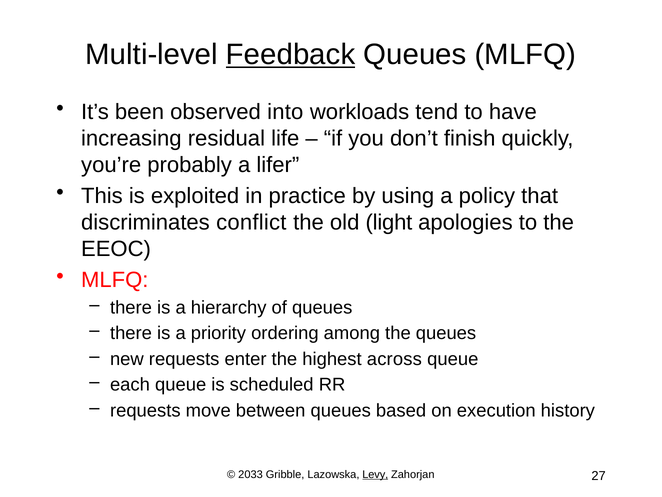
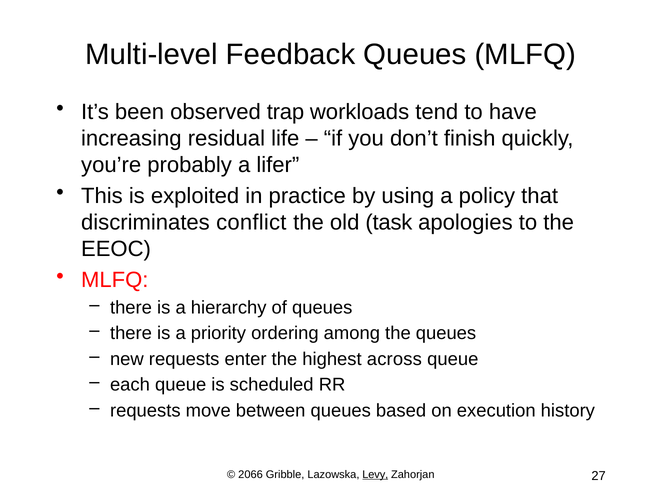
Feedback underline: present -> none (291, 54)
into: into -> trap (285, 112)
light: light -> task (389, 222)
2033: 2033 -> 2066 (251, 474)
